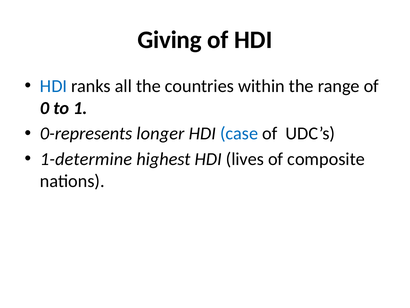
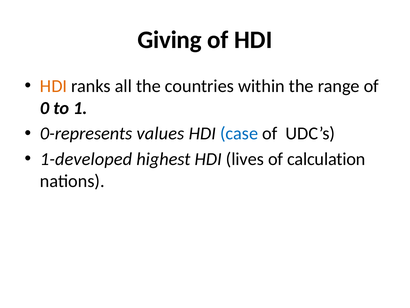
HDI colour: blue -> orange (54, 86)
longer: longer -> values (160, 133)
1-determine: 1-determine -> 1-developed (86, 159)
composite: composite -> calculation (326, 159)
